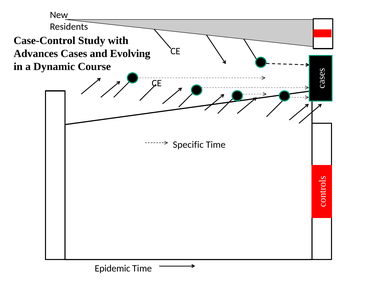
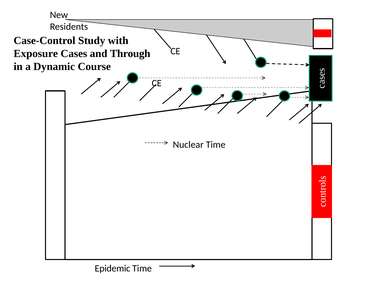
Advances: Advances -> Exposure (36, 54)
Evolving: Evolving -> Through (130, 54)
Specific: Specific -> Nuclear (188, 145)
